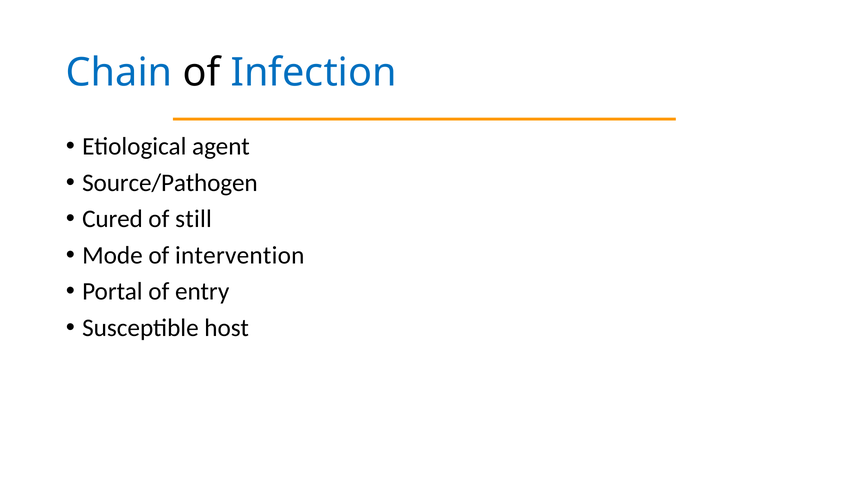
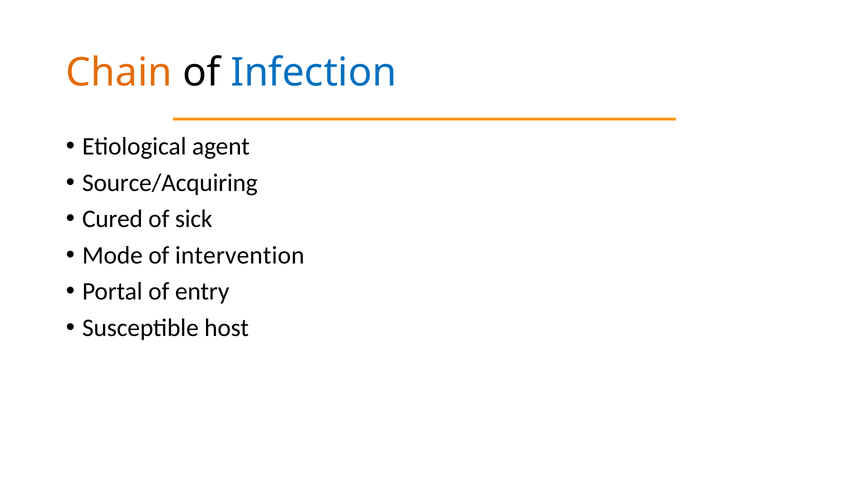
Chain colour: blue -> orange (119, 73)
Source/Pathogen: Source/Pathogen -> Source/Acquiring (170, 183)
still: still -> sick (194, 219)
